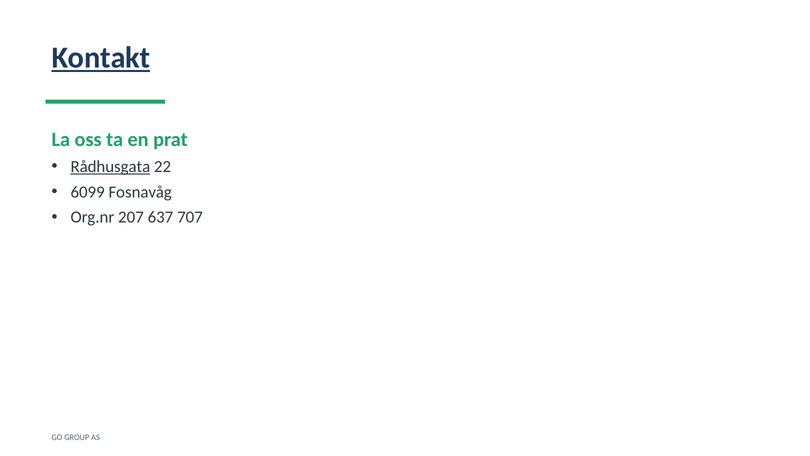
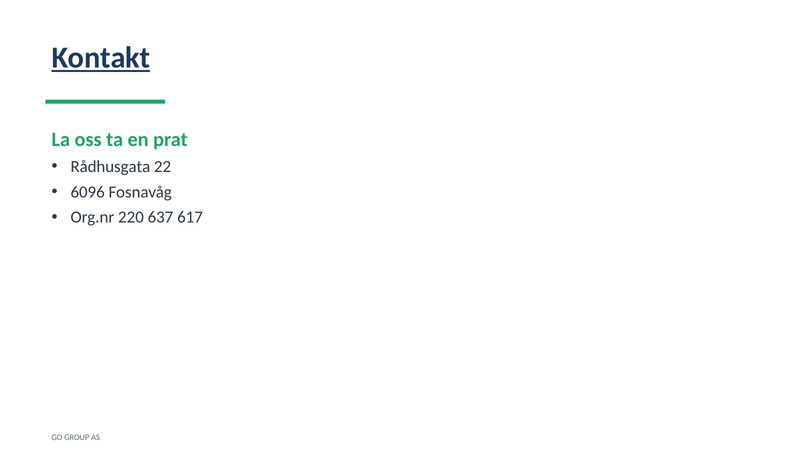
Rådhusgata underline: present -> none (110, 167)
6099: 6099 -> 6096 (88, 192)
207: 207 -> 220 (131, 217)
707: 707 -> 617 (190, 217)
